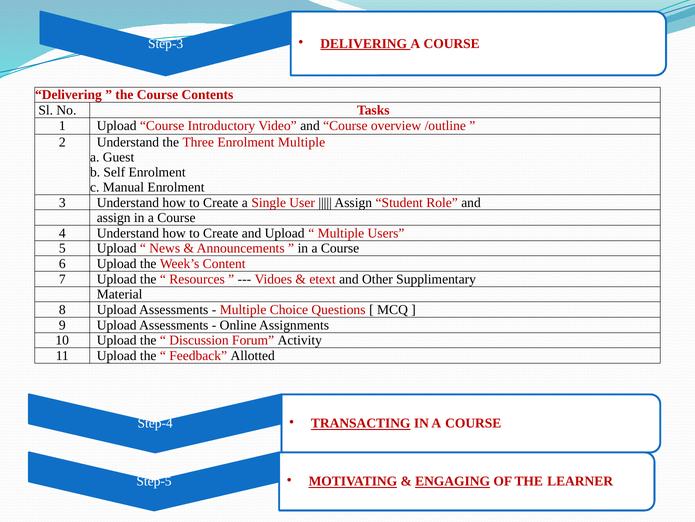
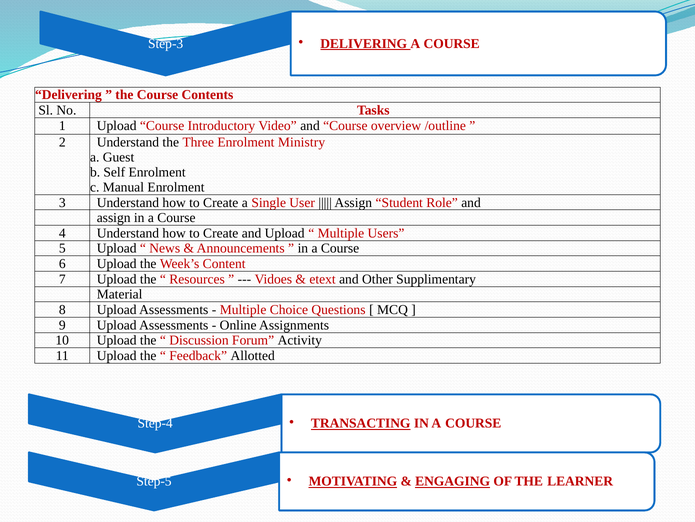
Enrolment Multiple: Multiple -> Ministry (302, 142)
